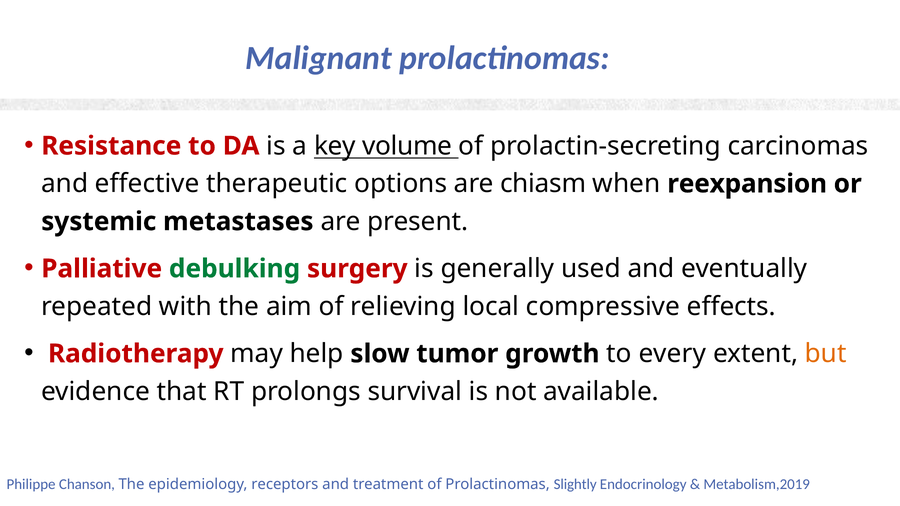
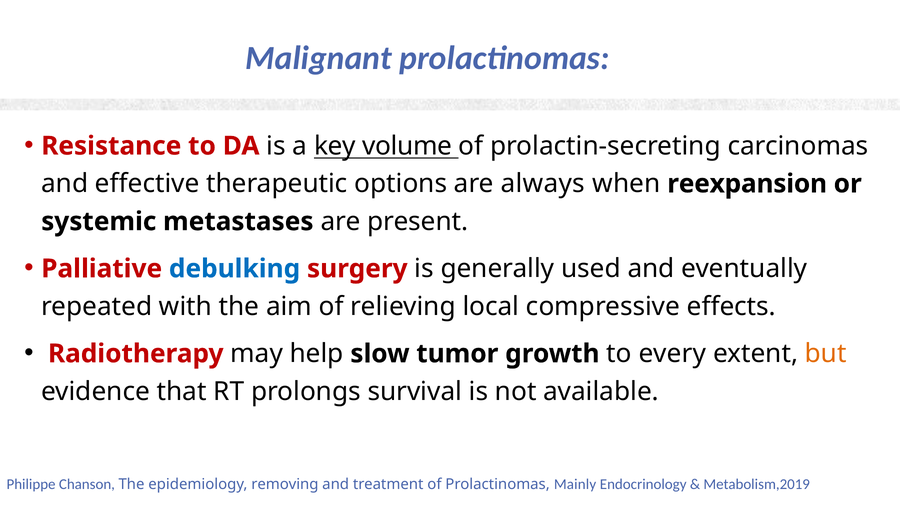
chiasm: chiasm -> always (543, 184)
debulking colour: green -> blue (235, 269)
receptors: receptors -> removing (285, 485)
Slightly: Slightly -> Mainly (575, 485)
